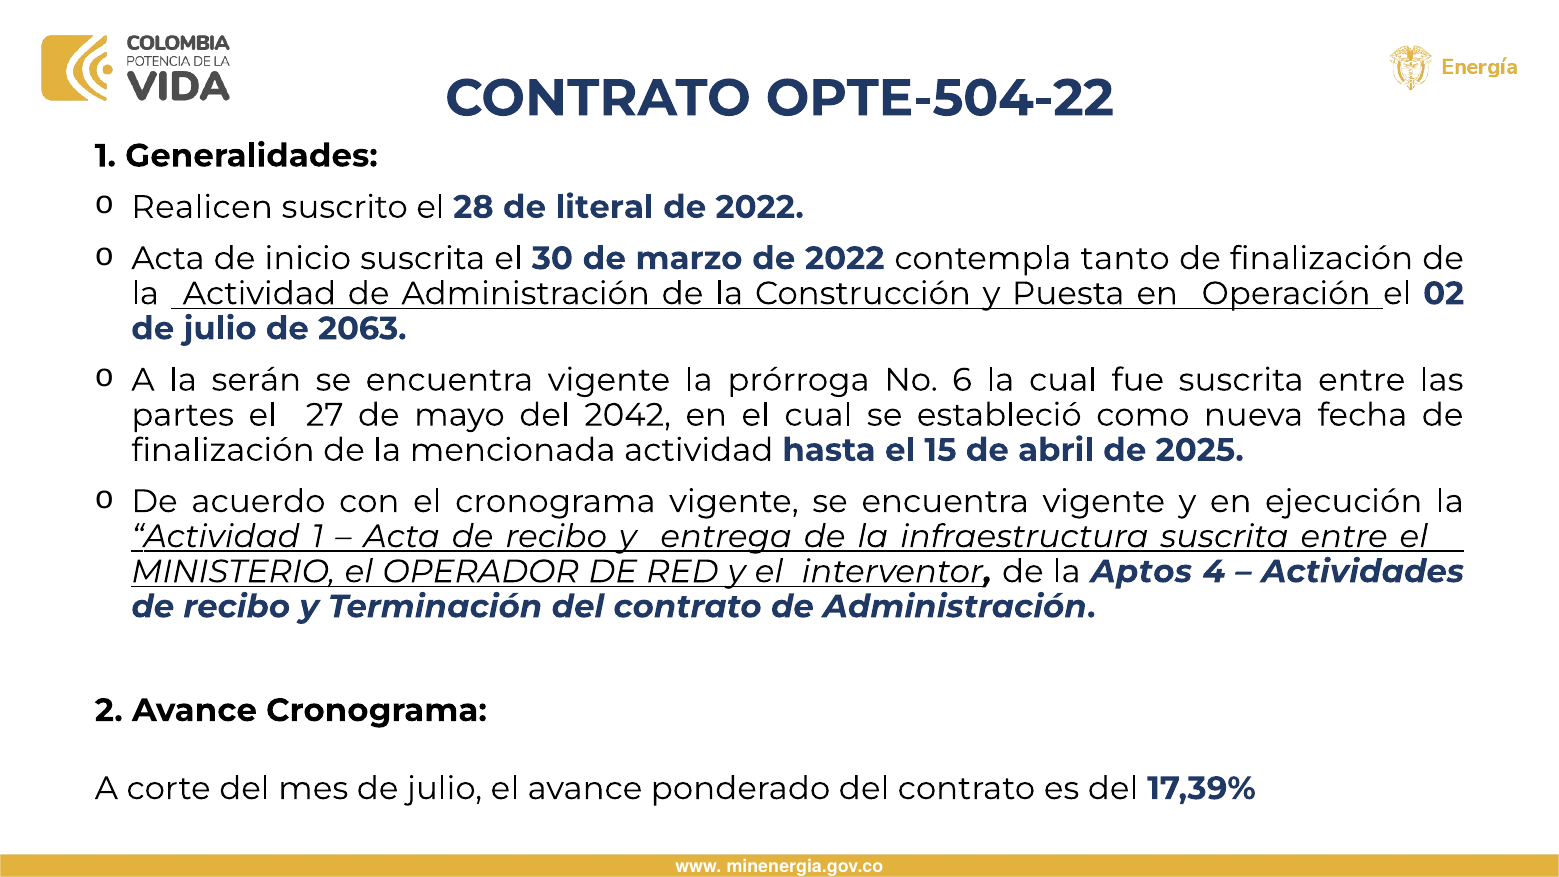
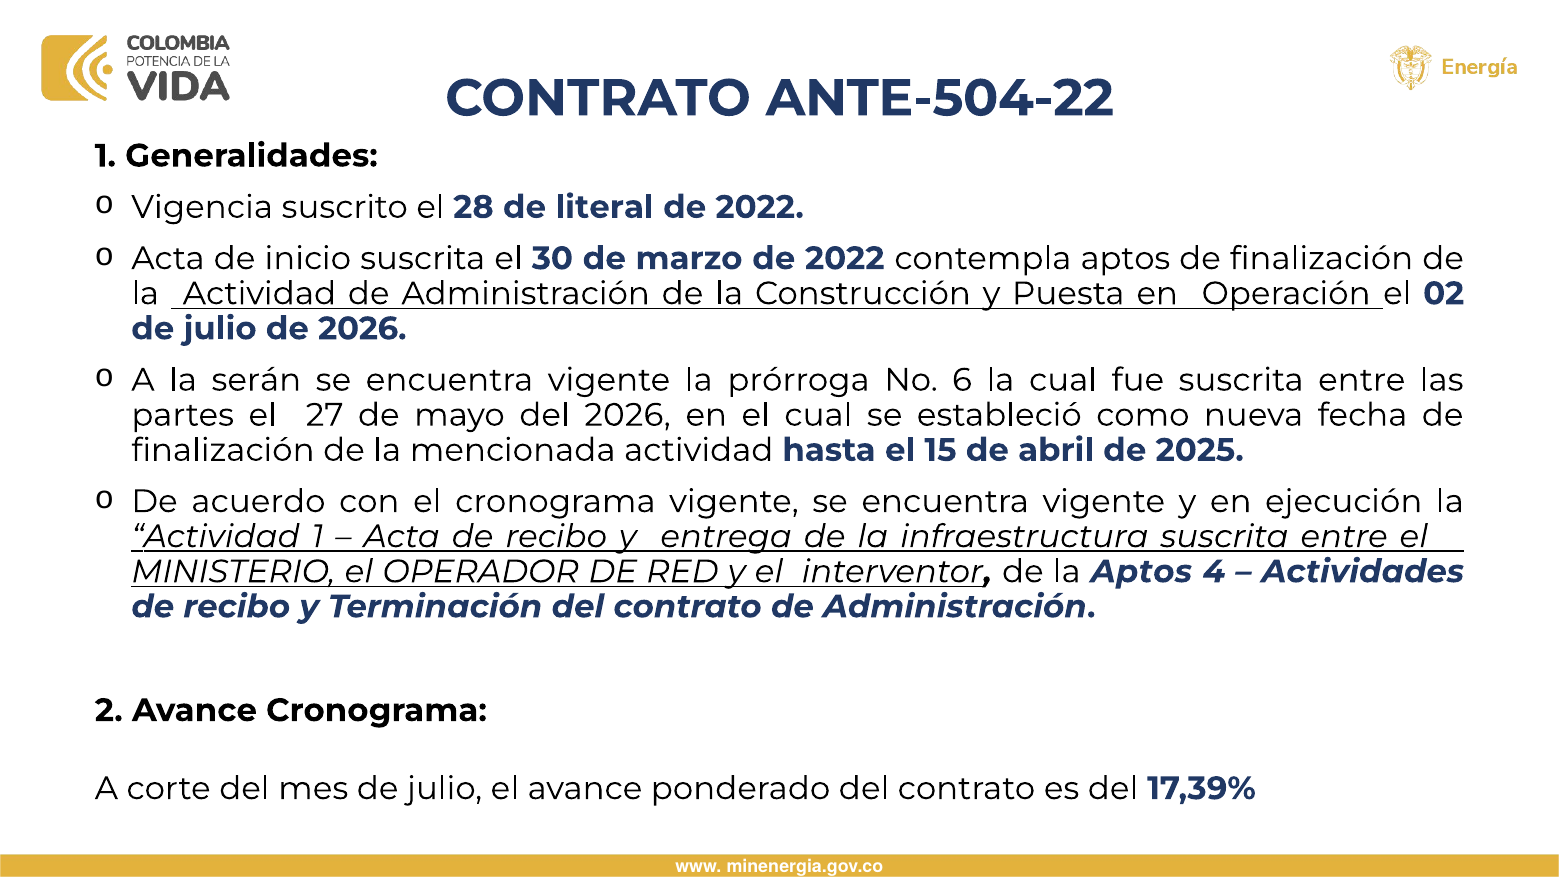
OPTE-504-22: OPTE-504-22 -> ANTE-504-22 (940, 98)
Realicen: Realicen -> Vigencia (202, 207)
contempla tanto: tanto -> aptos (1125, 258)
de 2063: 2063 -> 2026 (362, 329)
del 2042: 2042 -> 2026 (627, 415)
